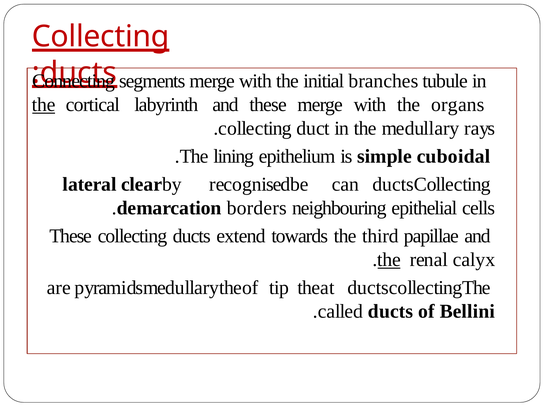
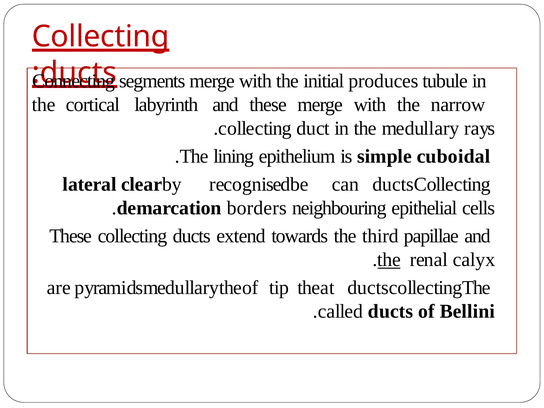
branches: branches -> produces (384, 81)
the underline: present -> none (44, 105)
organs: organs -> narrow (458, 105)
